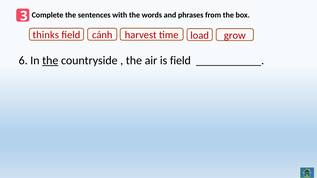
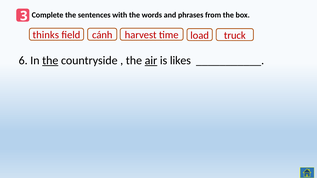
grow: grow -> truck (235, 35)
air underline: none -> present (151, 61)
is field: field -> likes (180, 61)
